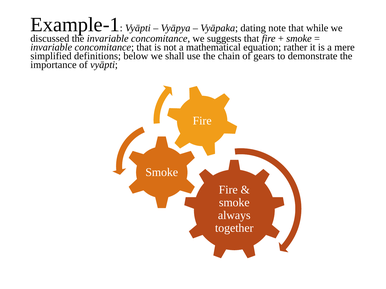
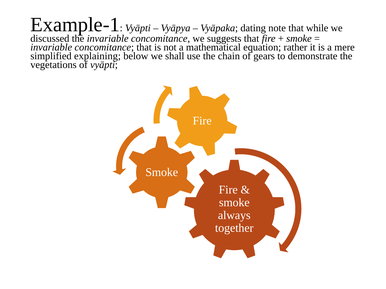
definitions: definitions -> explaining (97, 56)
importance: importance -> vegetations (54, 65)
